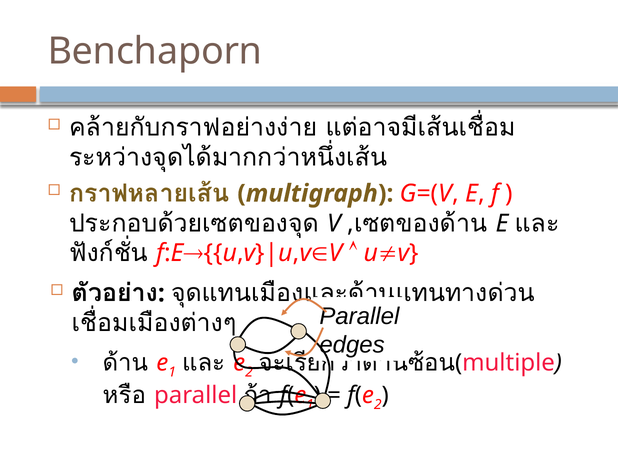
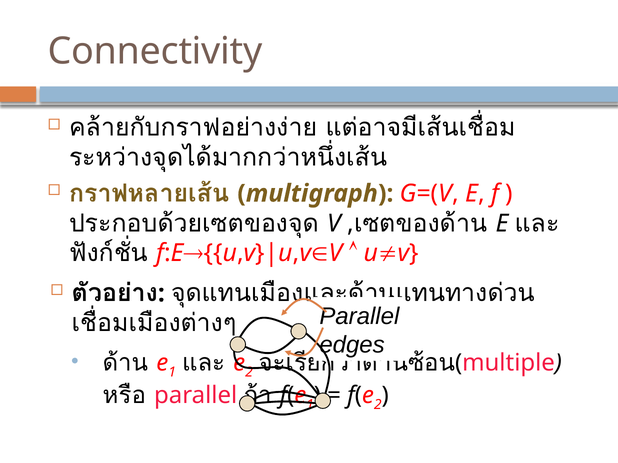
Benchaporn: Benchaporn -> Connectivity (155, 52)
